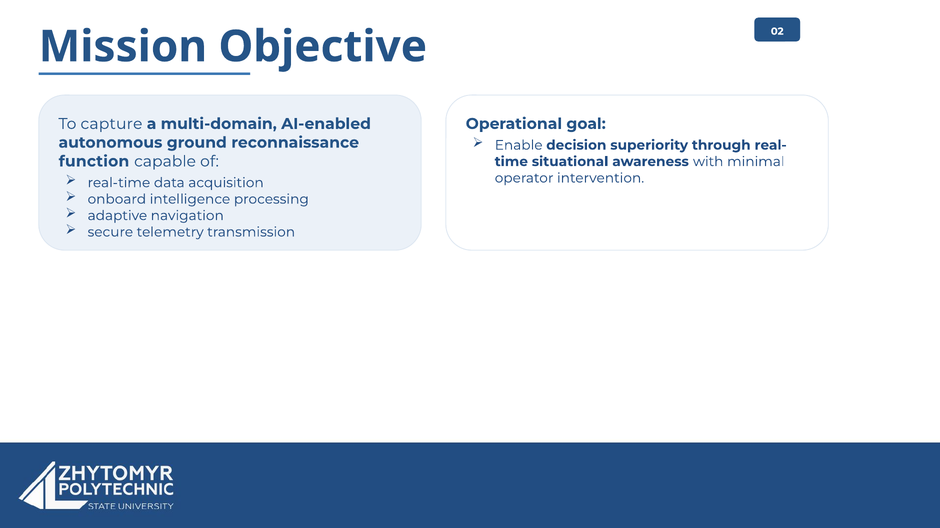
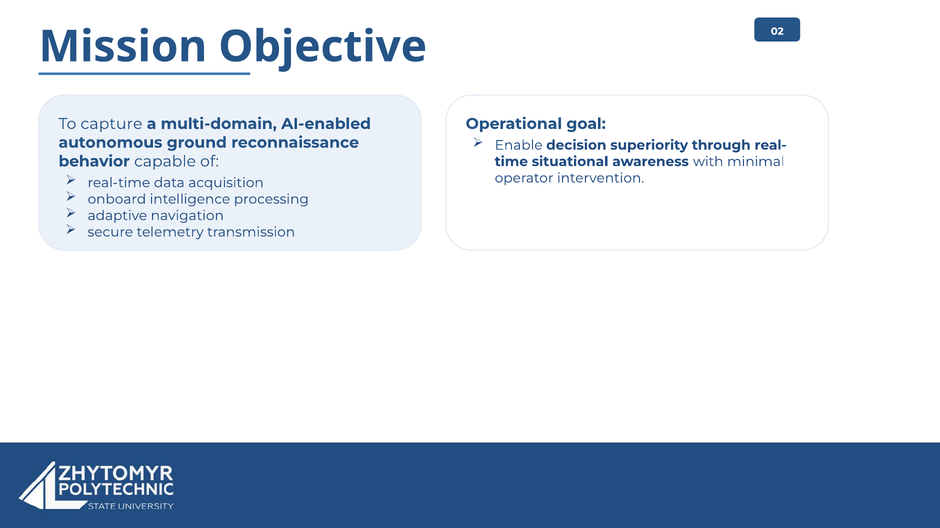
function: function -> behavior (94, 162)
